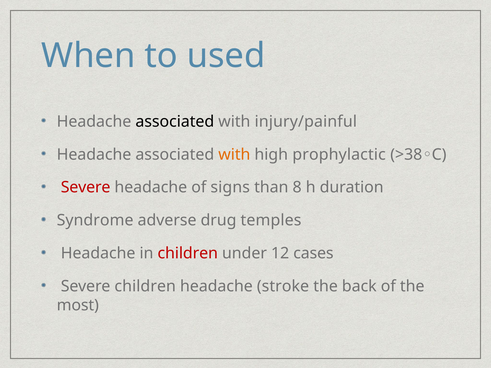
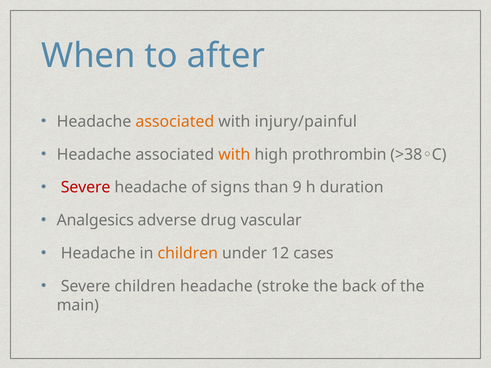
used: used -> after (226, 56)
associated colour: black -> orange (175, 122)
prophylactic: prophylactic -> prothrombin (339, 155)
8: 8 -> 9 (297, 188)
Syndrome: Syndrome -> Analgesics (95, 220)
temples: temples -> vascular (271, 220)
children colour: red -> orange (188, 253)
most: most -> main (78, 305)
